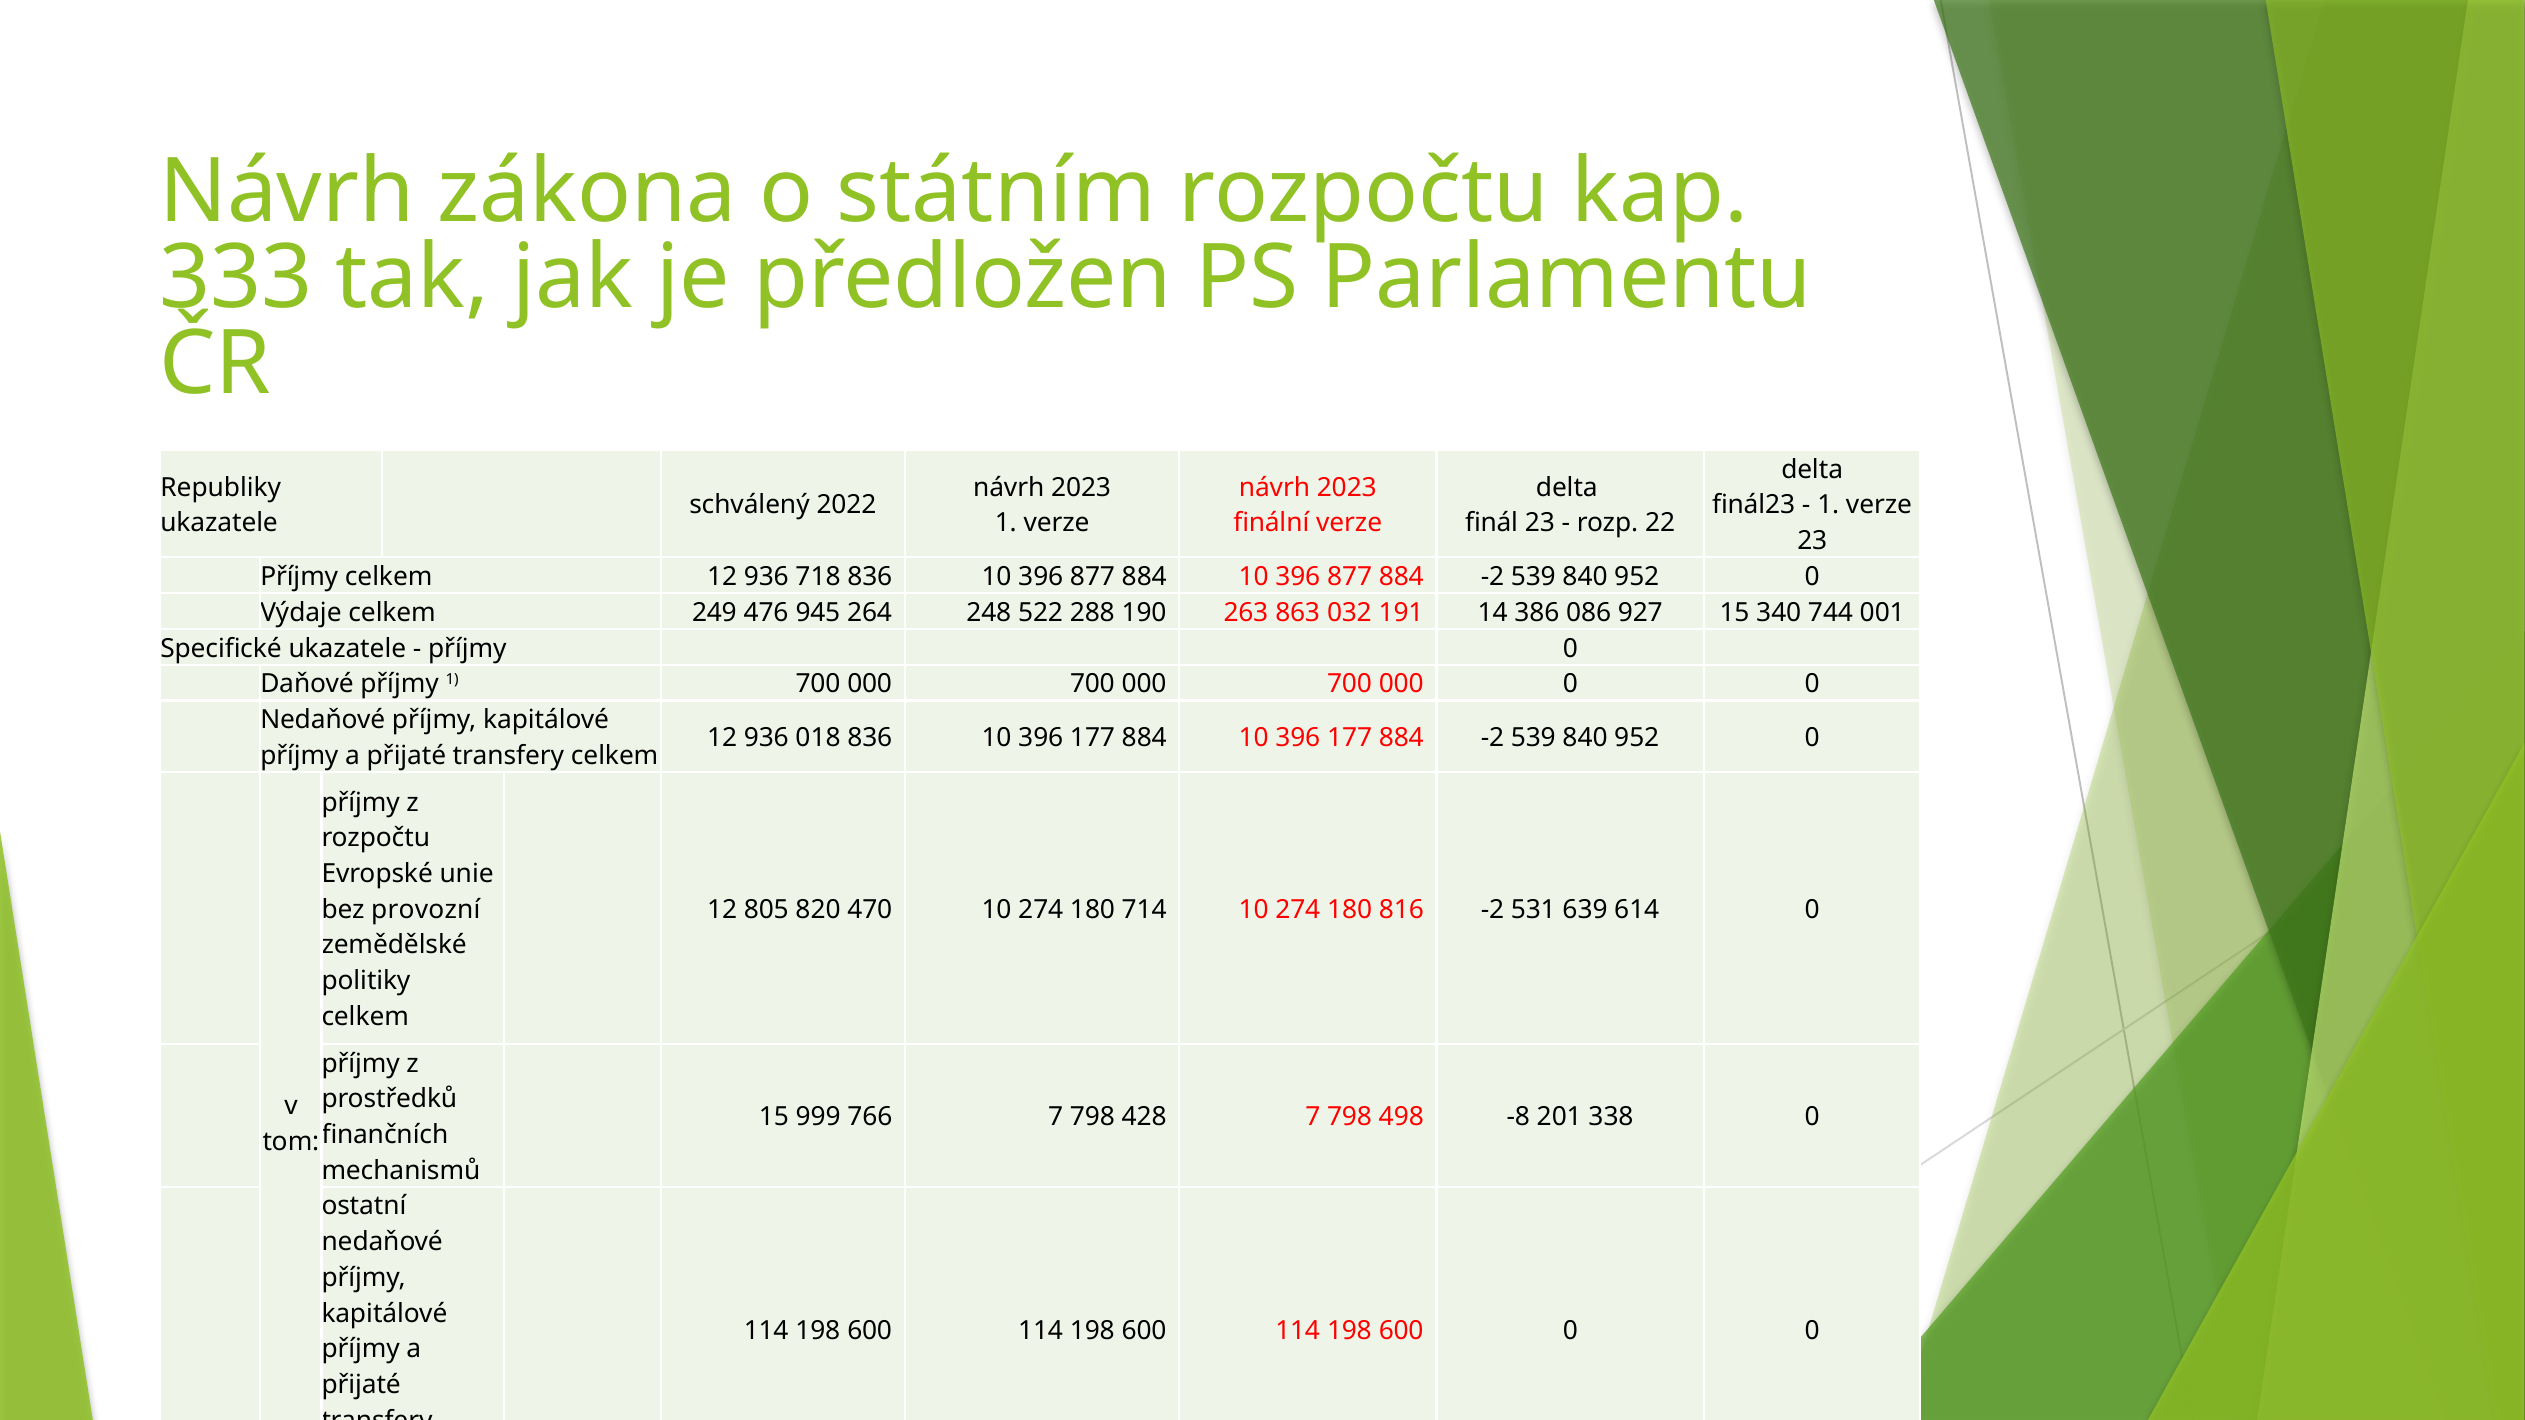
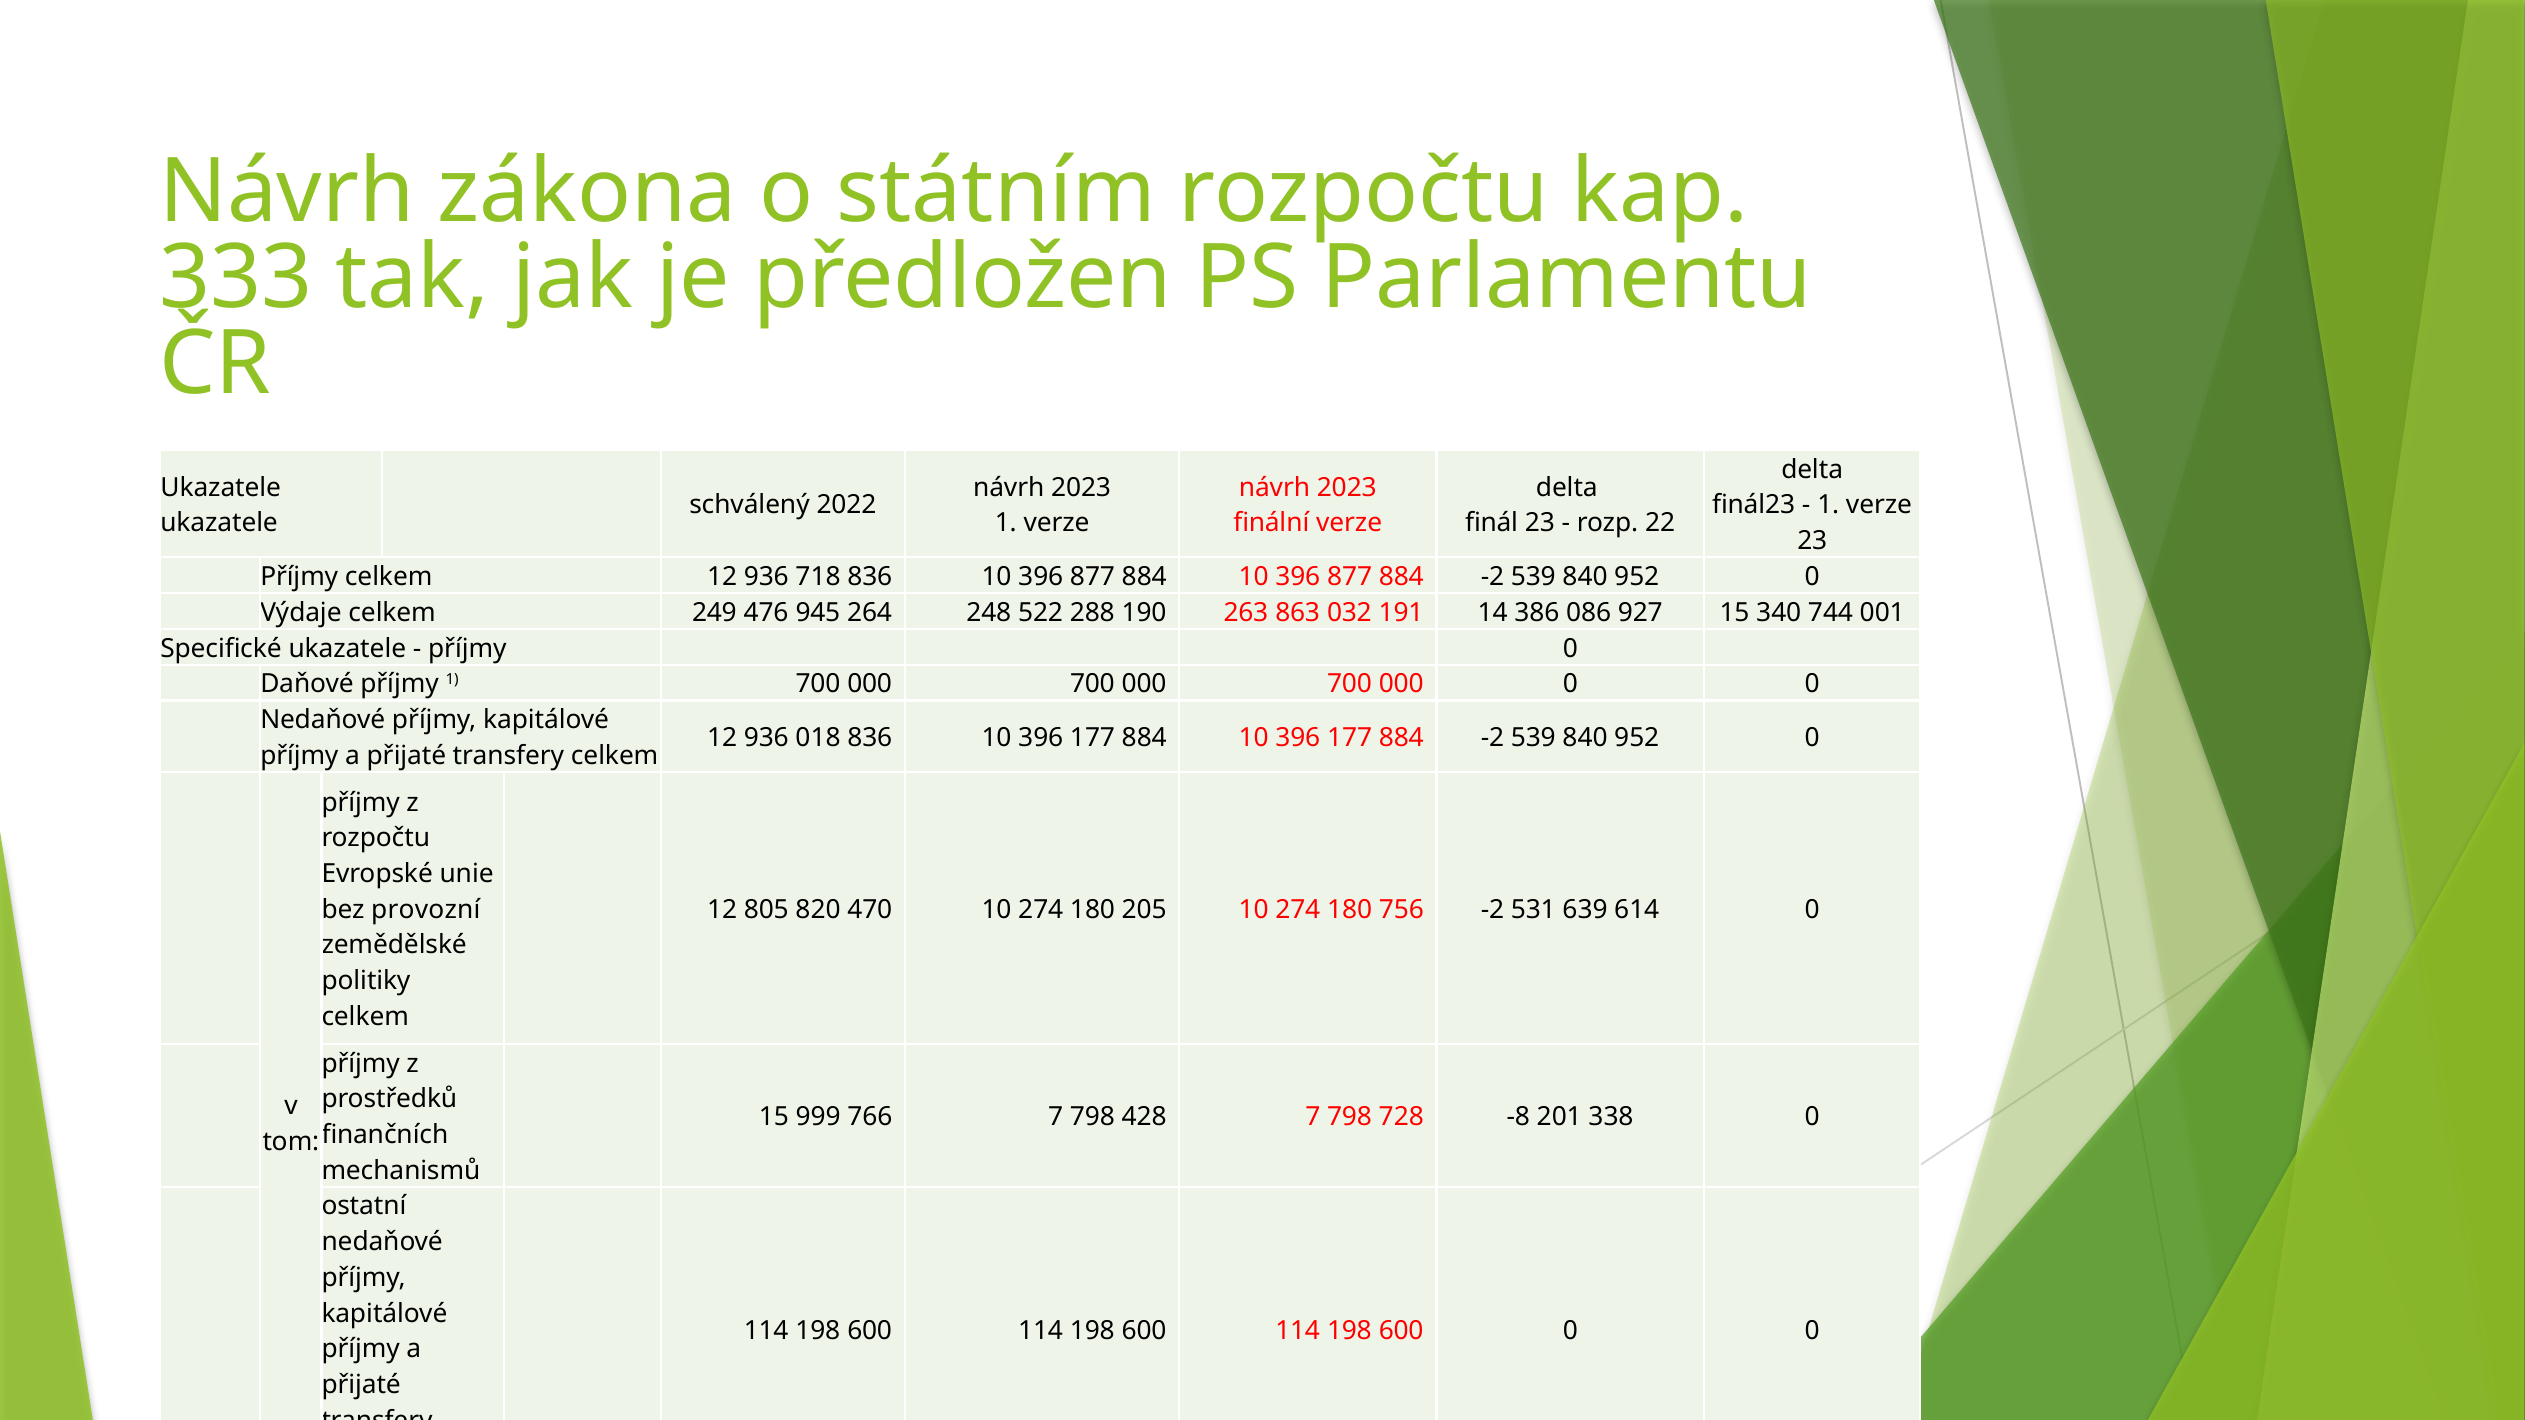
Republiky: Republiky -> Ukazatele (221, 488)
714: 714 -> 205 (1144, 910)
816: 816 -> 756 (1401, 910)
498: 498 -> 728 (1401, 1117)
